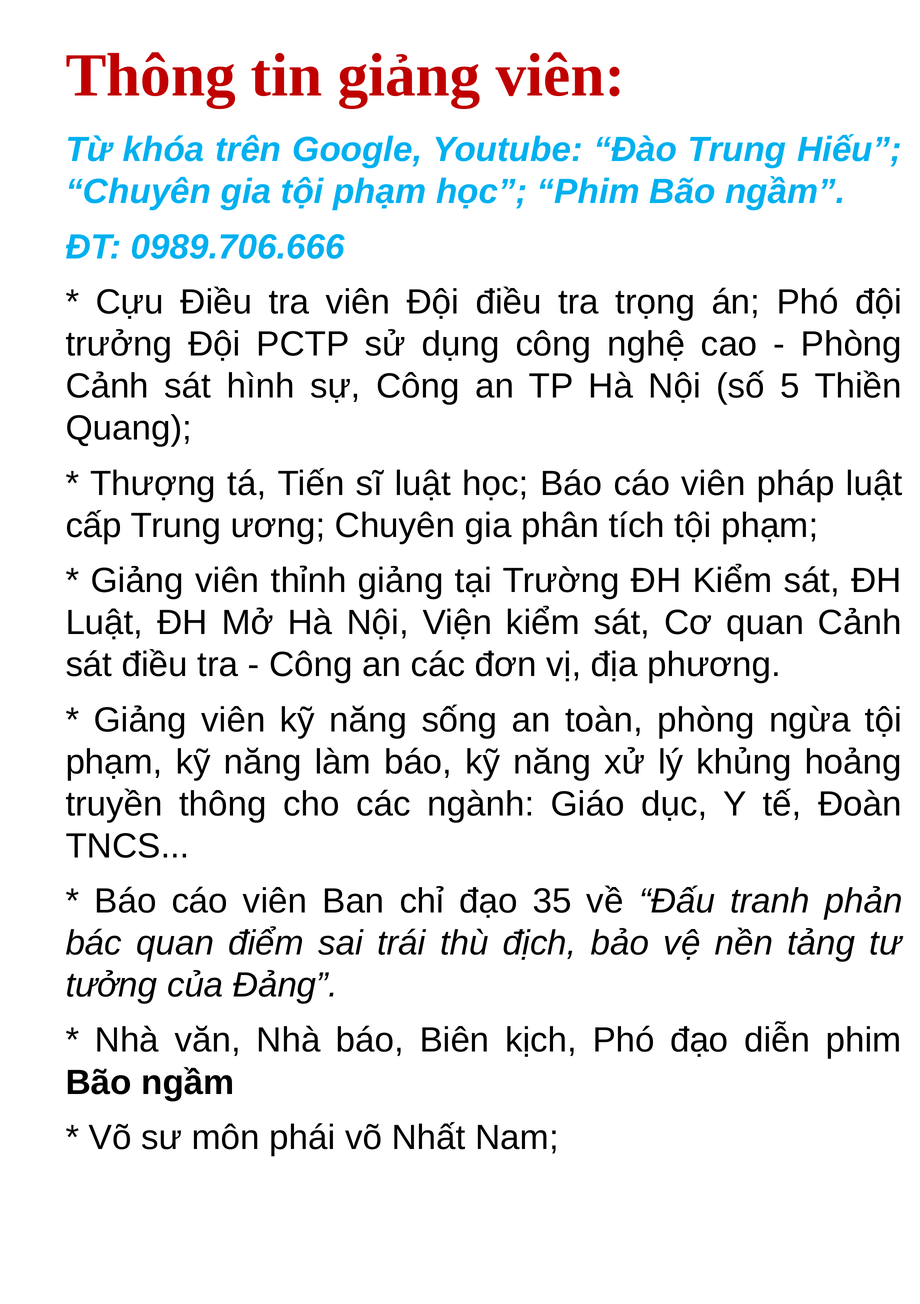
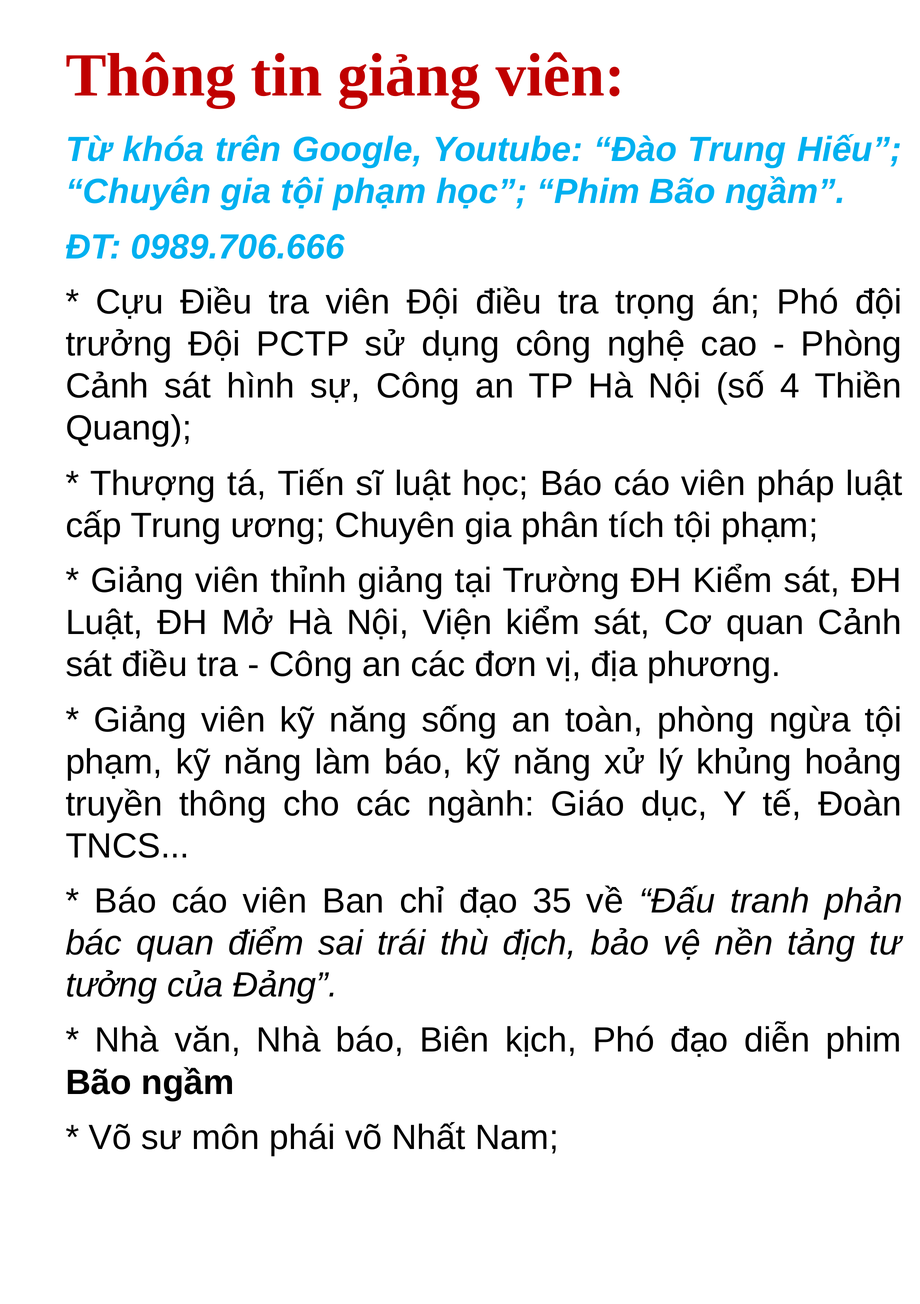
5: 5 -> 4 (790, 386)
